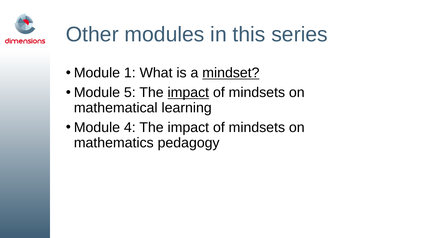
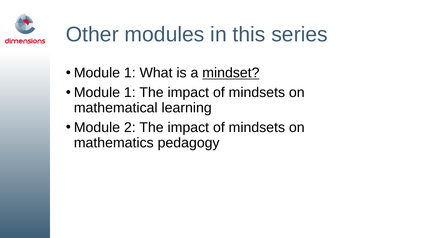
5: 5 -> 1 (130, 93)
impact underline: present -> none (188, 93)
4: 4 -> 2 (130, 127)
